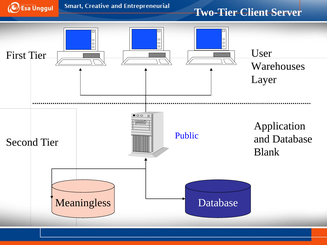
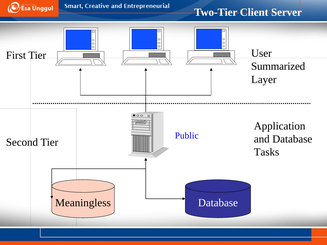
Warehouses: Warehouses -> Summarized (278, 66)
Blank: Blank -> Tasks (267, 152)
